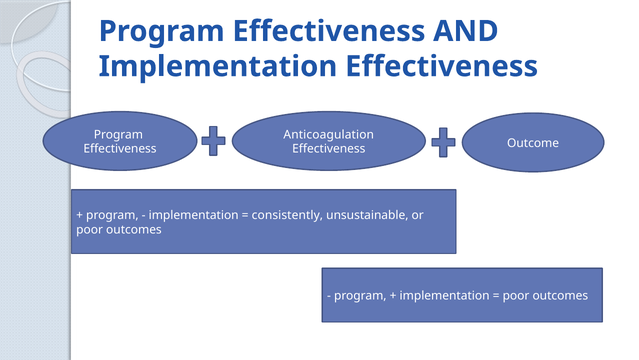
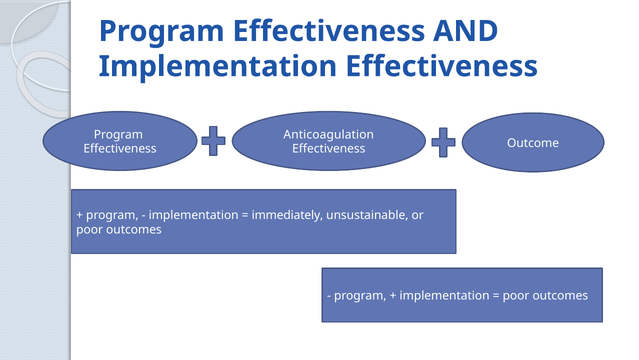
consistently: consistently -> immediately (287, 215)
